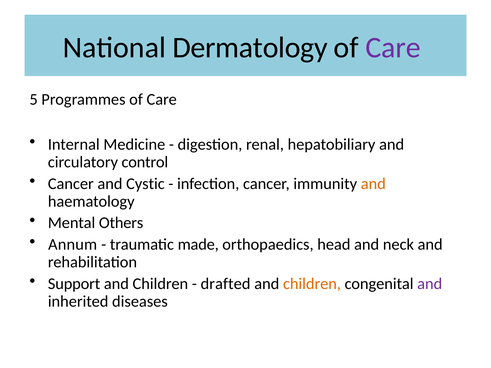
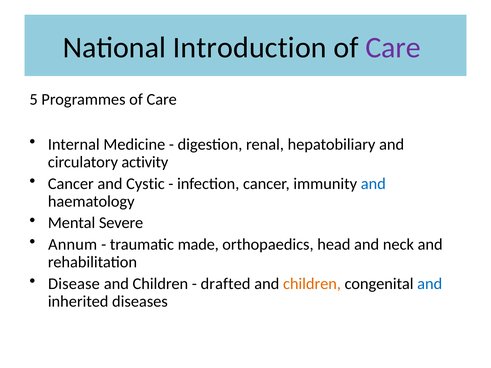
Dermatology: Dermatology -> Introduction (250, 48)
control: control -> activity (145, 162)
and colour: orange -> blue (373, 184)
Others: Others -> Severe (121, 223)
Support: Support -> Disease (74, 284)
and colour: purple -> blue (430, 284)
